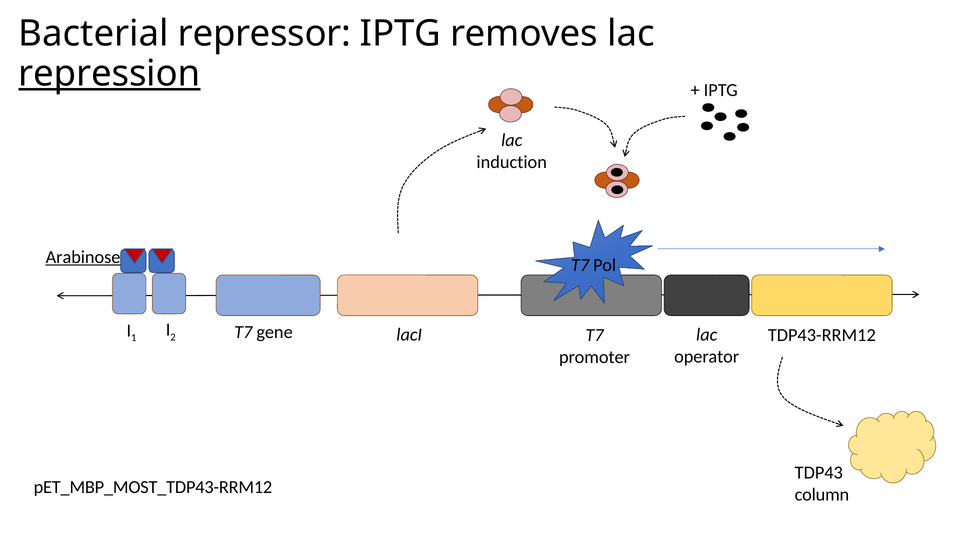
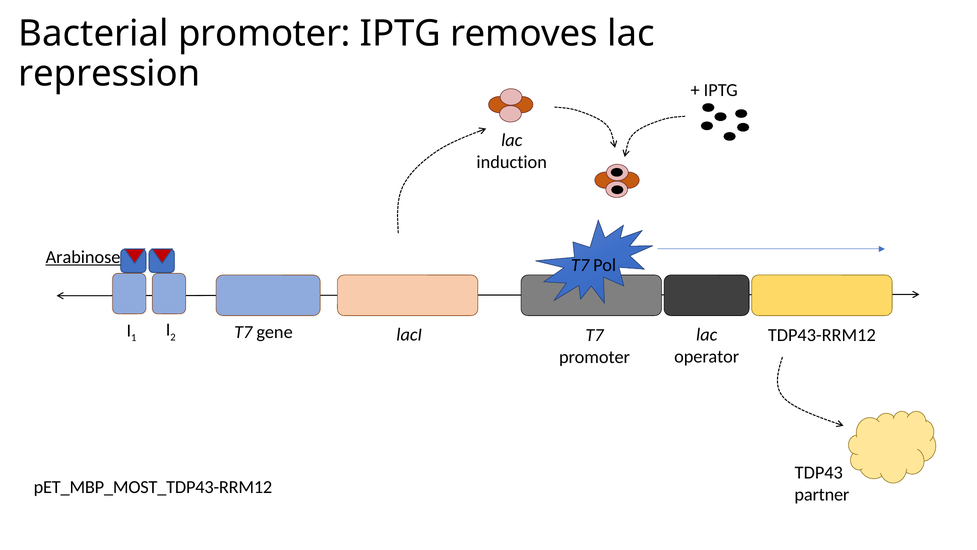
Bacterial repressor: repressor -> promoter (264, 34)
repression underline: present -> none (109, 73)
column: column -> partner (822, 494)
